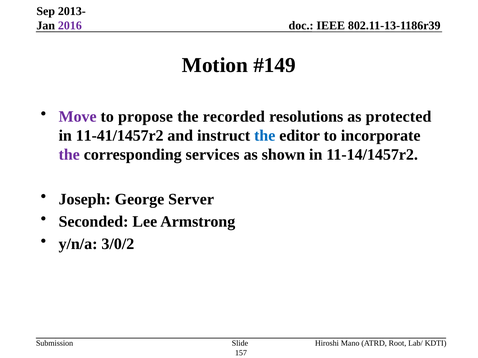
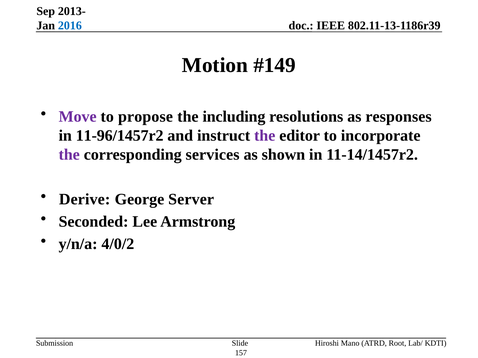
2016 colour: purple -> blue (70, 26)
recorded: recorded -> including (234, 117)
protected: protected -> responses (399, 117)
11-41/1457r2: 11-41/1457r2 -> 11-96/1457r2 (120, 136)
the colour: blue -> purple (265, 136)
Joseph: Joseph -> Derive (85, 199)
3/0/2: 3/0/2 -> 4/0/2 (118, 244)
